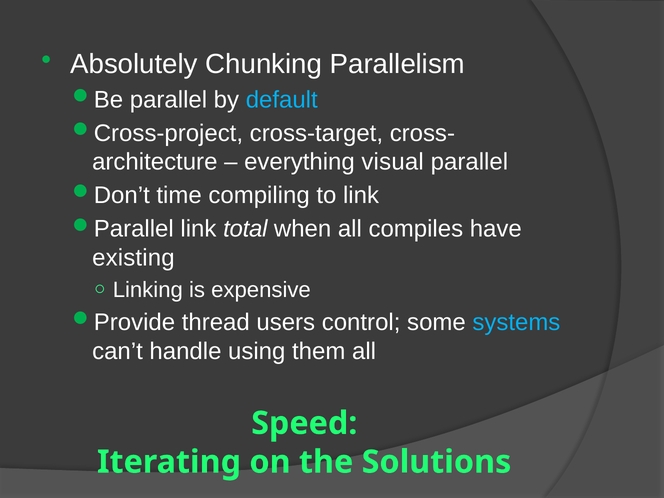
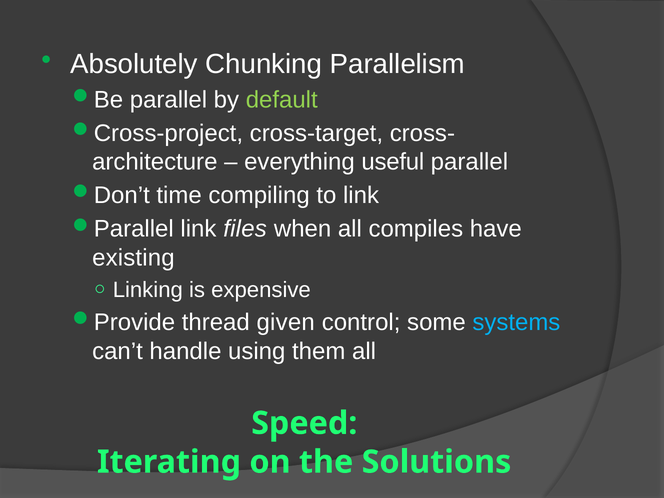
default colour: light blue -> light green (282, 100)
visual: visual -> useful (393, 162)
total: total -> files (245, 229)
users: users -> given (286, 322)
